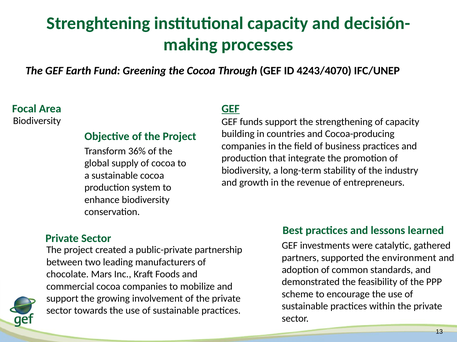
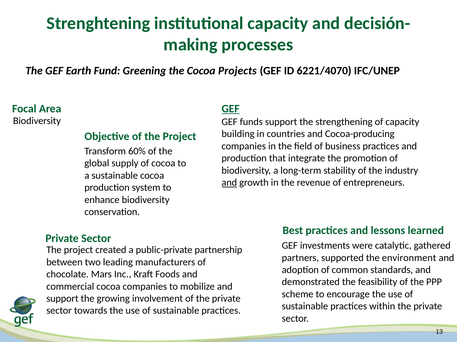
Through: Through -> Projects (237, 71)
4243/4070: 4243/4070 -> 6221/4070 (324, 71)
36%: 36% -> 60% (137, 151)
and underline: none -> present (229, 183)
